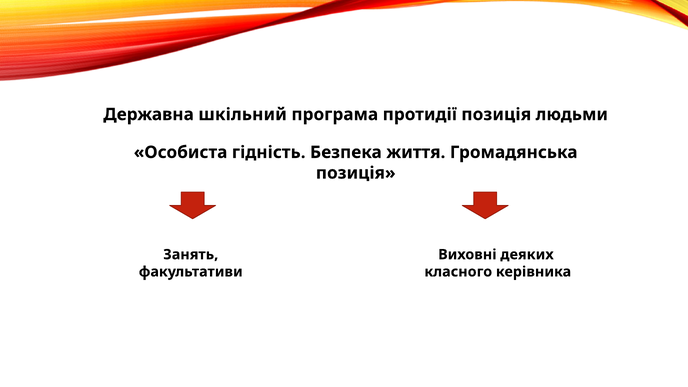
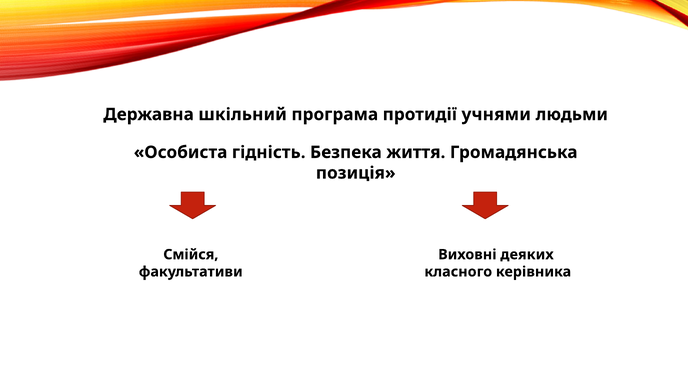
протидії позиція: позиція -> учнями (496, 114)
Занять: Занять -> Смійся (191, 255)
